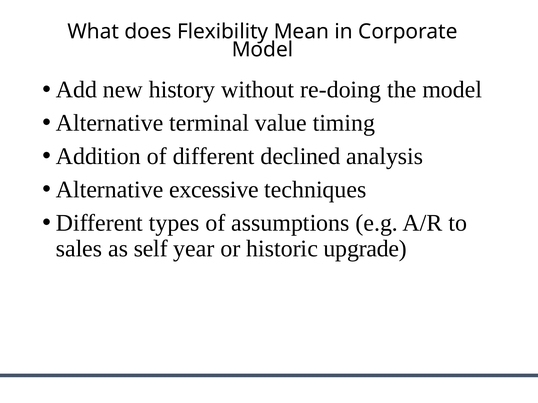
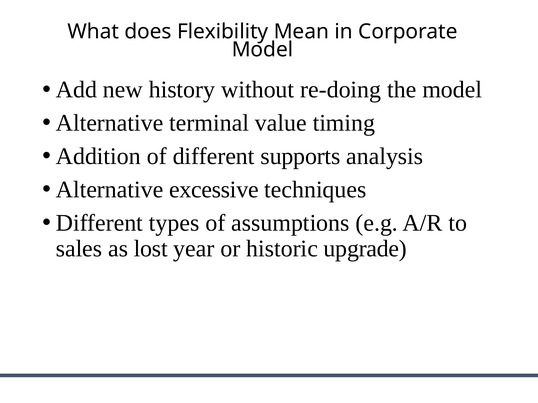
declined: declined -> supports (300, 156)
self: self -> lost (151, 249)
